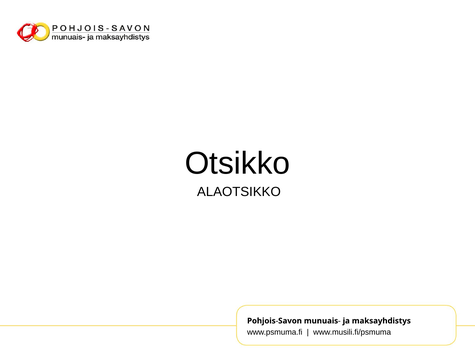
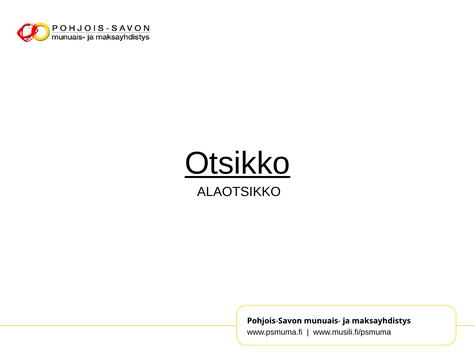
Otsikko underline: none -> present (237, 163)
